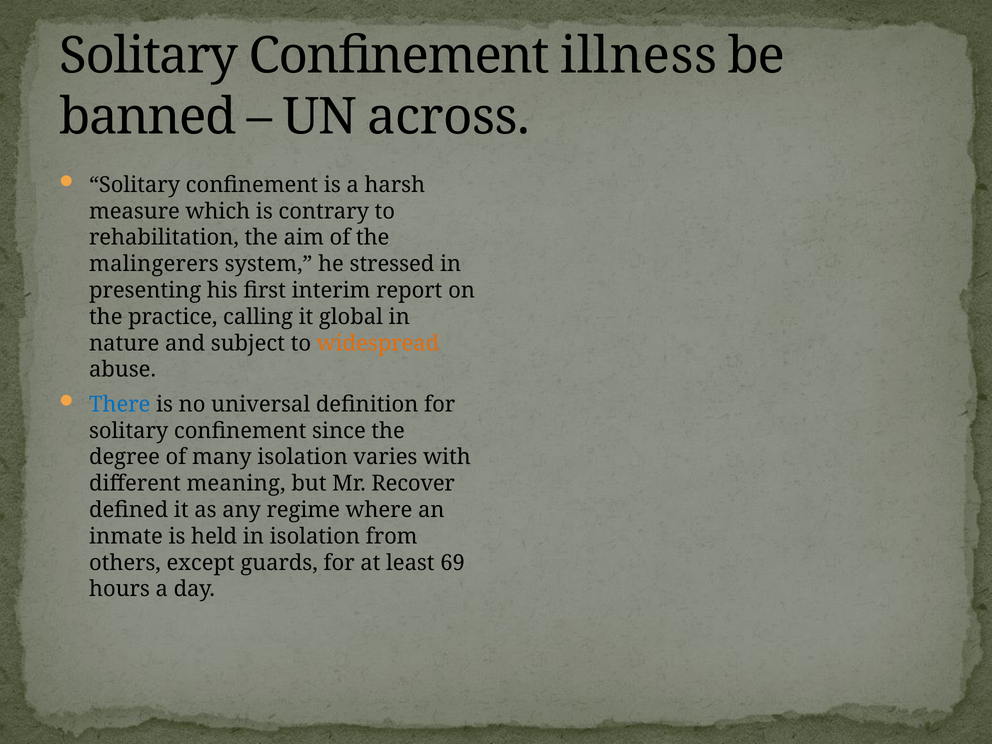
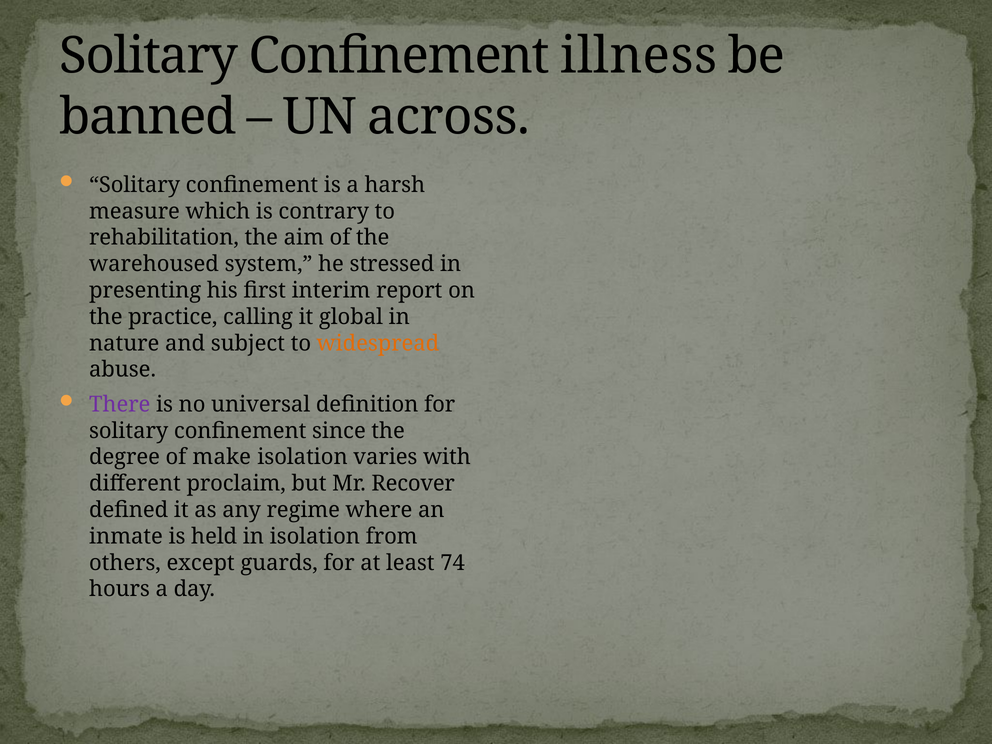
malingerers: malingerers -> warehoused (154, 264)
There colour: blue -> purple (120, 404)
many: many -> make (222, 457)
meaning: meaning -> proclaim (236, 484)
69: 69 -> 74 (453, 563)
